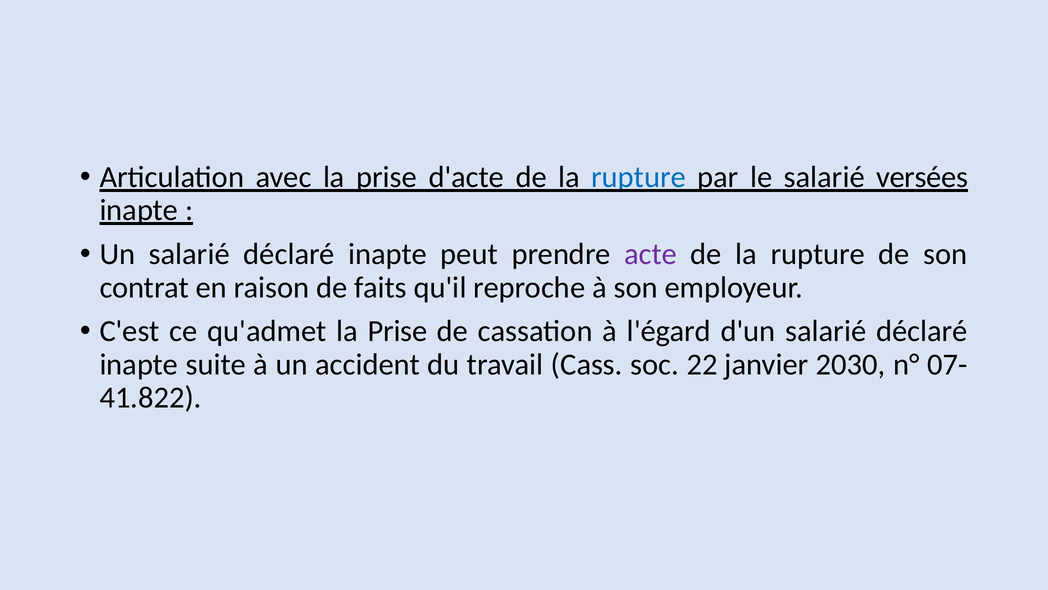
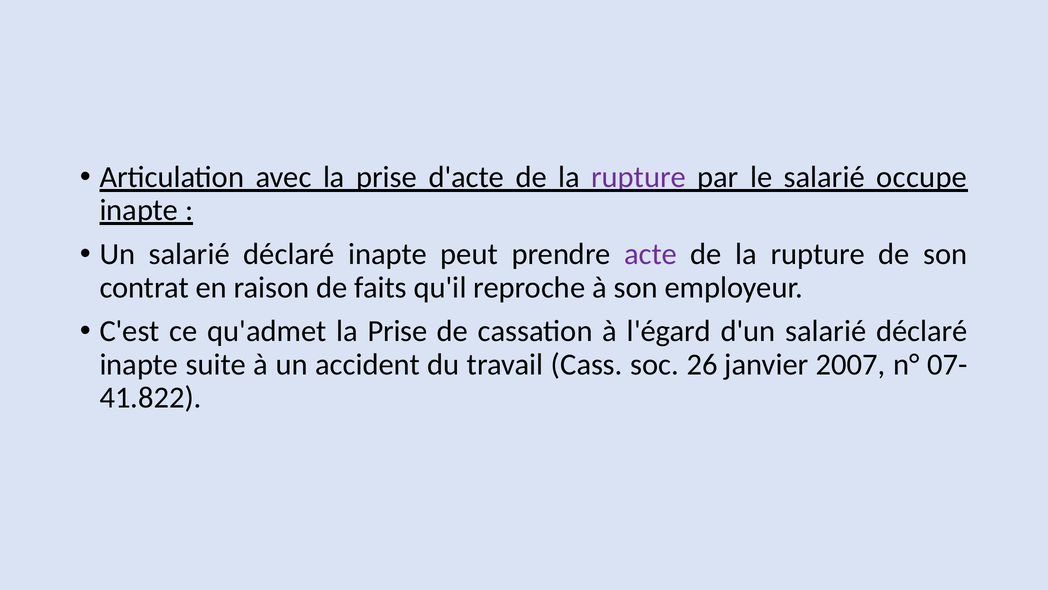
rupture colour: blue -> purple (639, 177)
versées: versées -> occupe (922, 177)
22: 22 -> 26 (702, 364)
2030: 2030 -> 2007 (851, 364)
